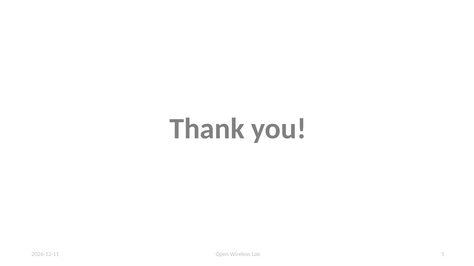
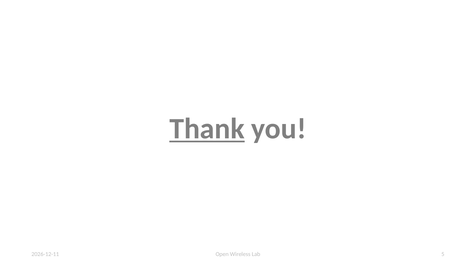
Thank underline: none -> present (207, 129)
